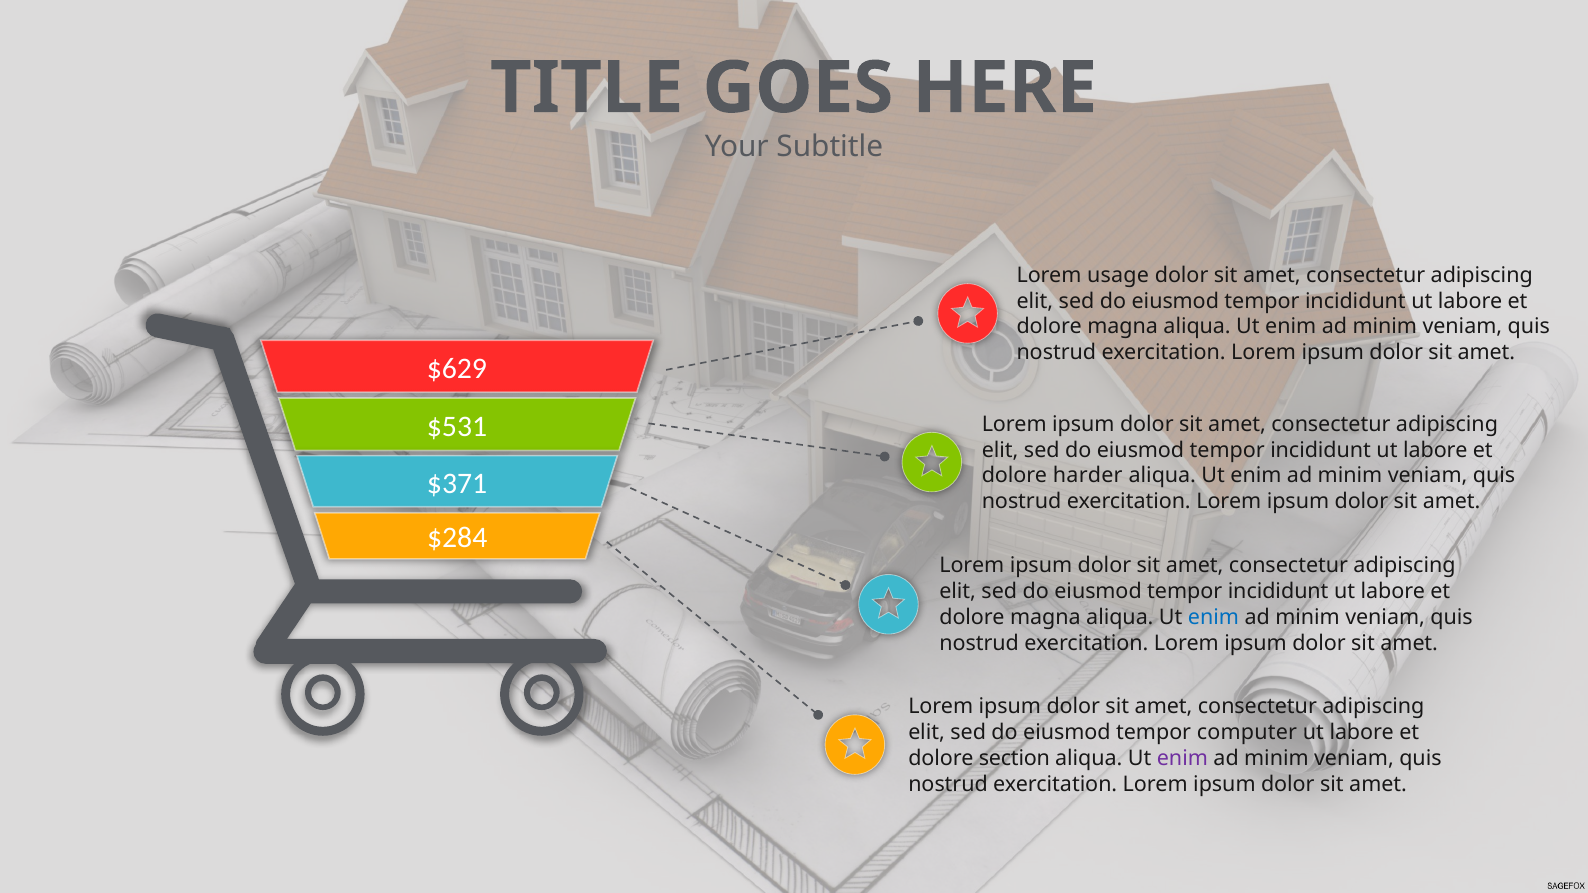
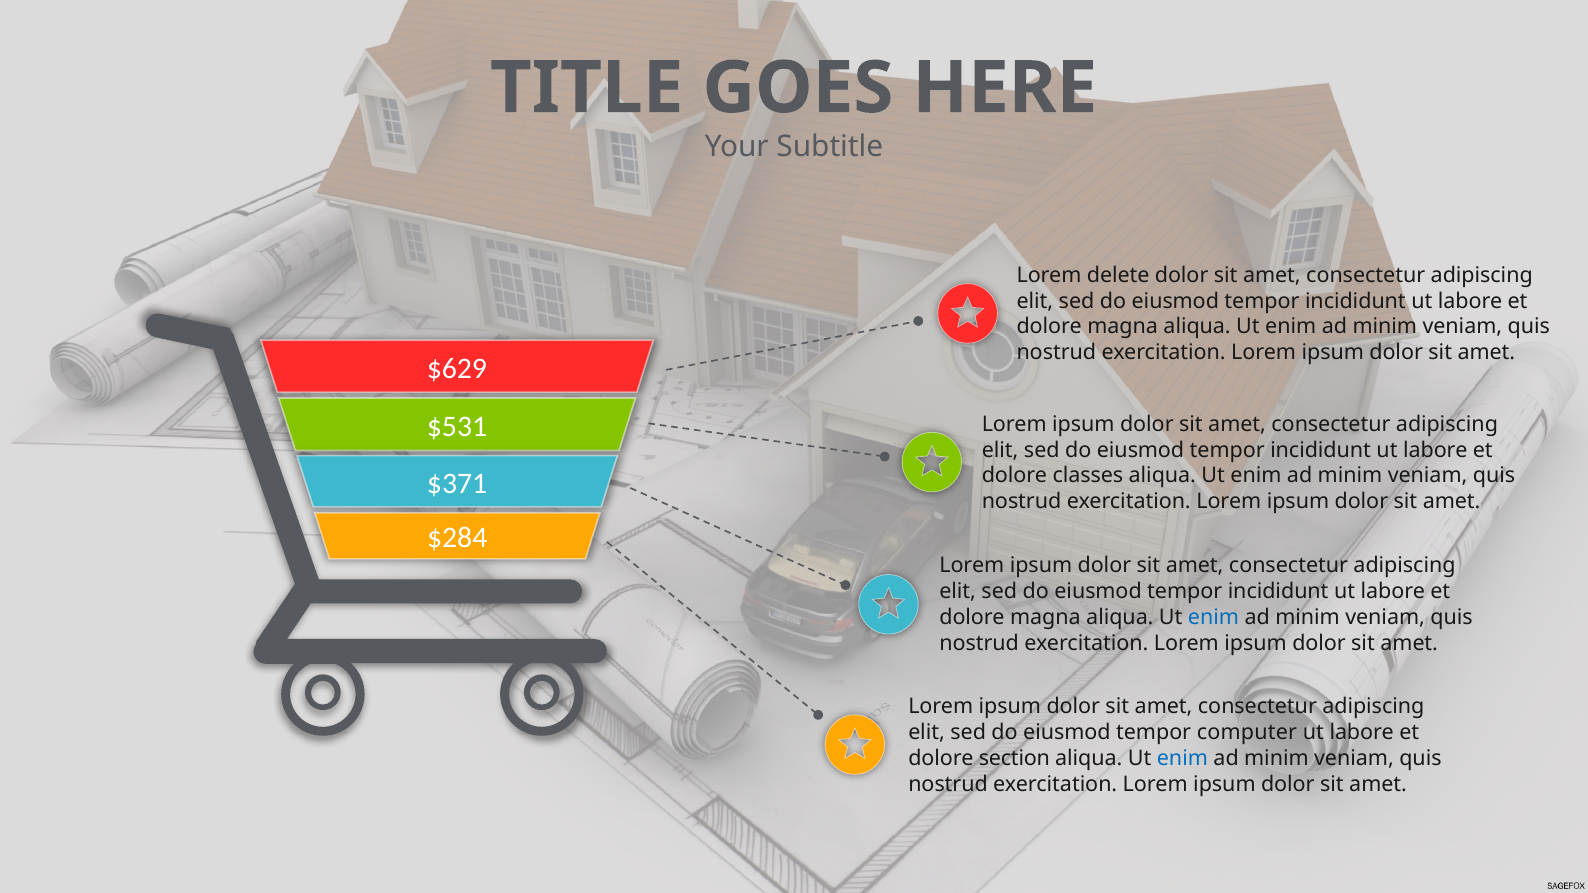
usage: usage -> delete (1118, 275)
harder: harder -> classes (1088, 476)
enim colour: purple -> blue (1182, 759)
